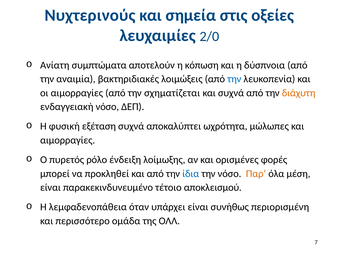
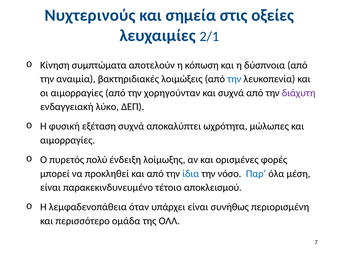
2/0: 2/0 -> 2/1 (209, 37)
Ανίατη: Ανίατη -> Κίνηση (55, 65)
σχηματίζεται: σχηματίζεται -> χορηγούνταν (172, 93)
διάχυτη colour: orange -> purple (299, 93)
ενδαγγειακή νόσο: νόσο -> λύκο (107, 107)
ρόλο: ρόλο -> πολύ (97, 159)
Παρ colour: orange -> blue (256, 173)
